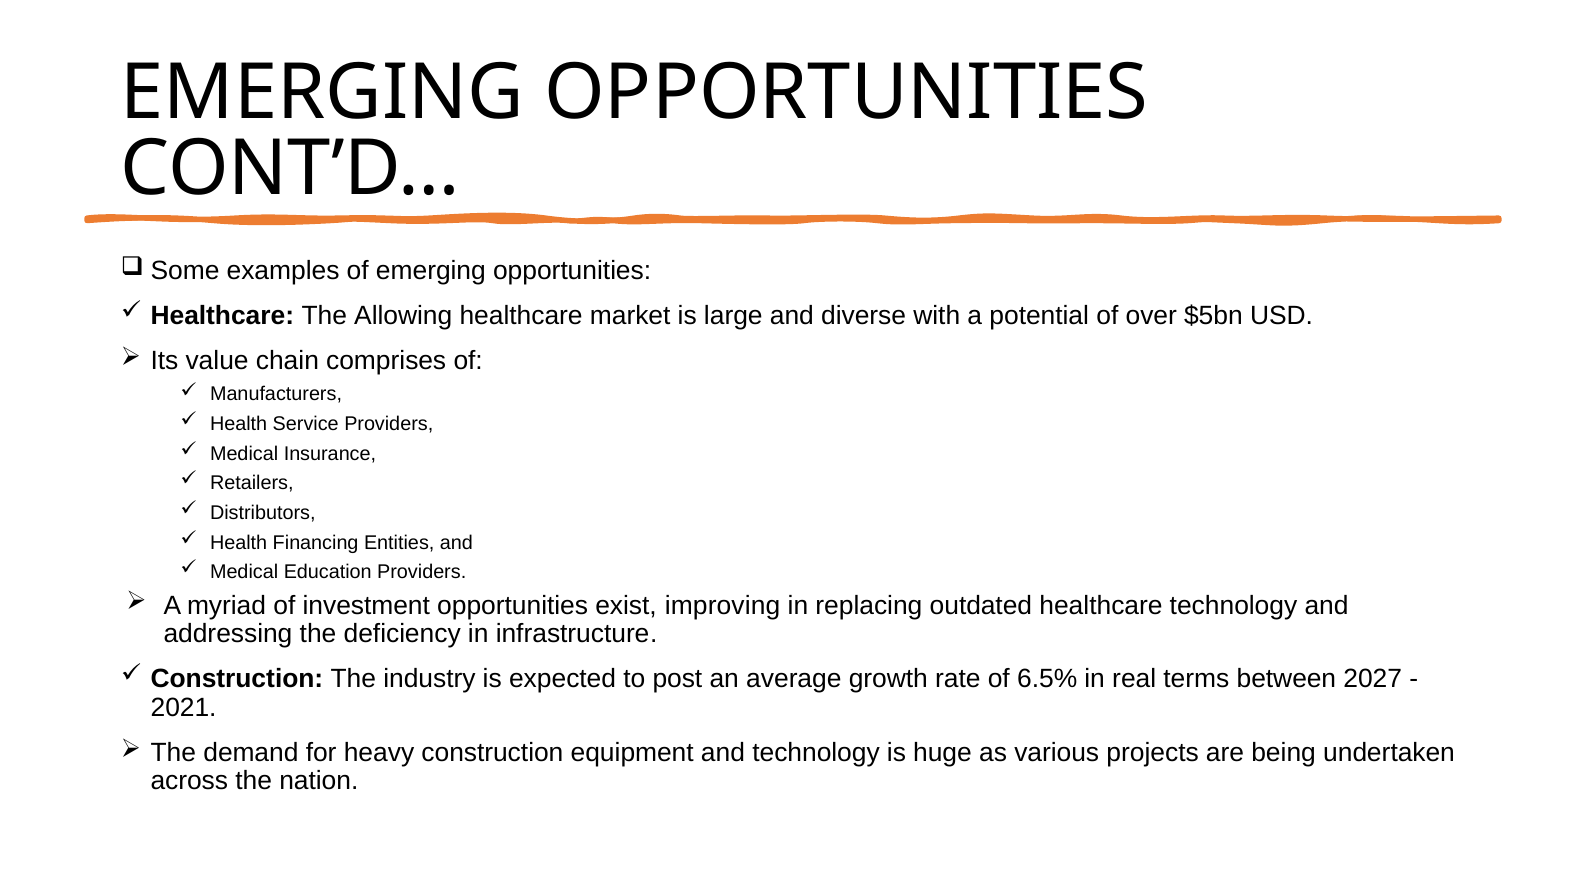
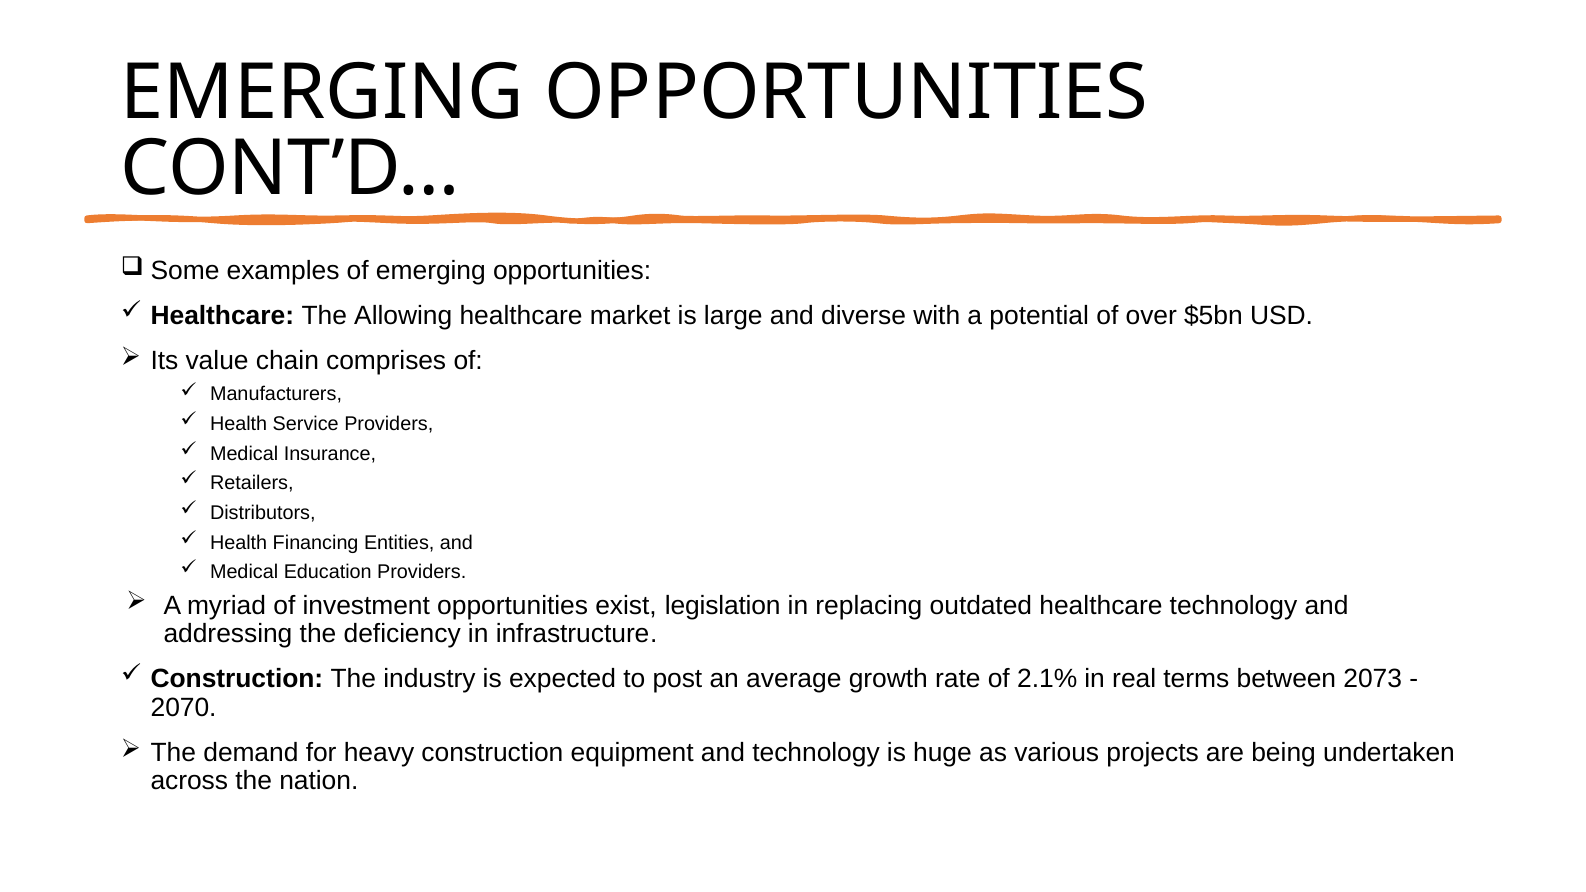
improving: improving -> legislation (723, 605)
6.5%: 6.5% -> 2.1% (1047, 679)
2027: 2027 -> 2073 (1373, 679)
2021: 2021 -> 2070 (184, 707)
